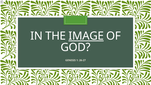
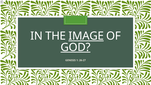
GOD underline: none -> present (76, 47)
